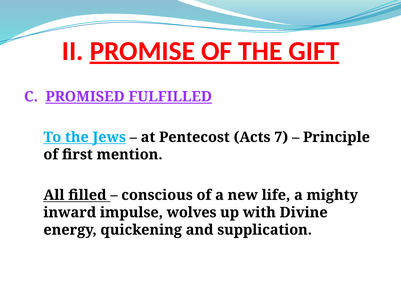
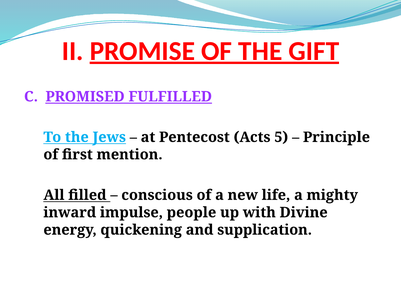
7: 7 -> 5 (281, 137)
wolves: wolves -> people (191, 212)
